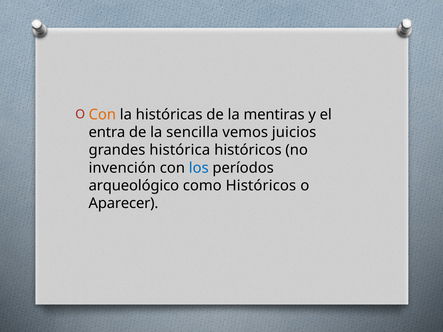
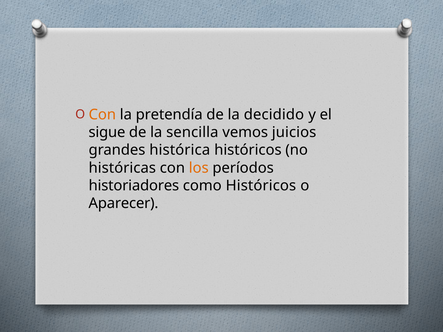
históricas: históricas -> pretendía (169, 115)
mentiras: mentiras -> decidido (274, 115)
entra: entra -> sigue (107, 133)
invención: invención -> históricas (122, 168)
los colour: blue -> orange (199, 168)
arqueológico: arqueológico -> historiadores (134, 186)
